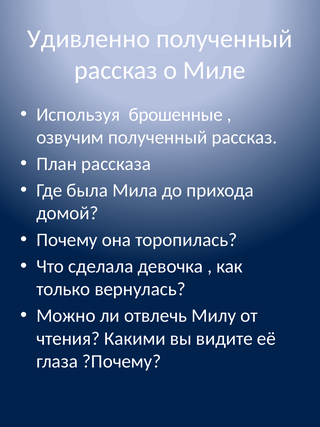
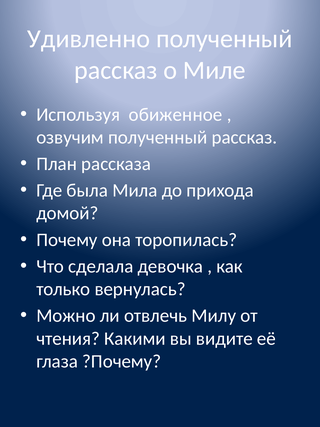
брошенные: брошенные -> обиженное (176, 114)
